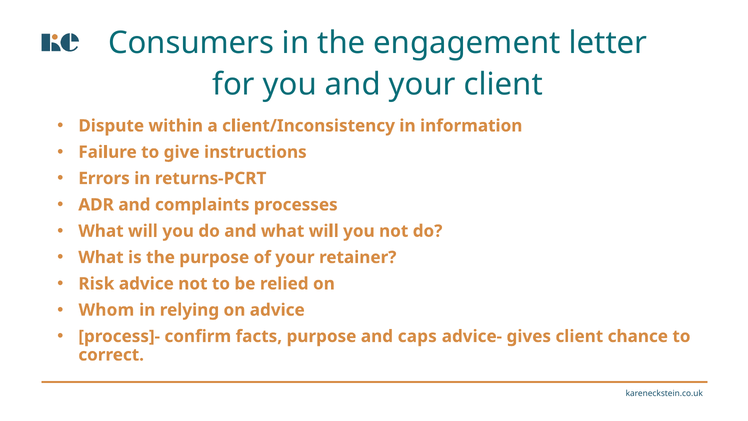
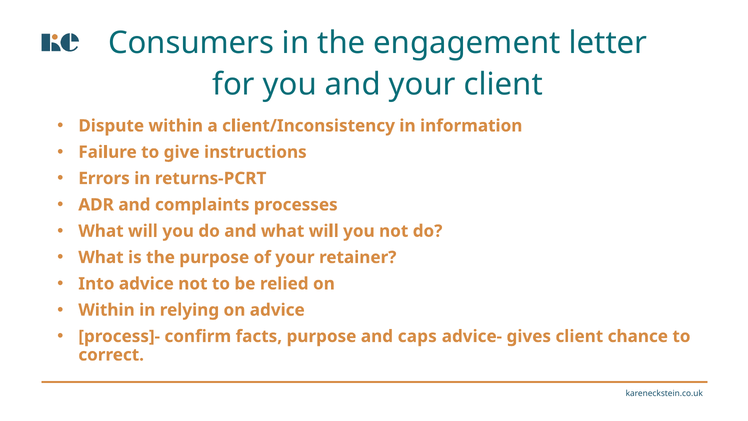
Risk: Risk -> Into (96, 284)
Whom: Whom -> Within (106, 310)
